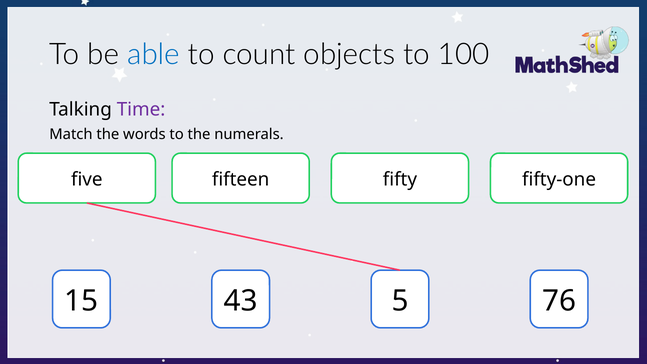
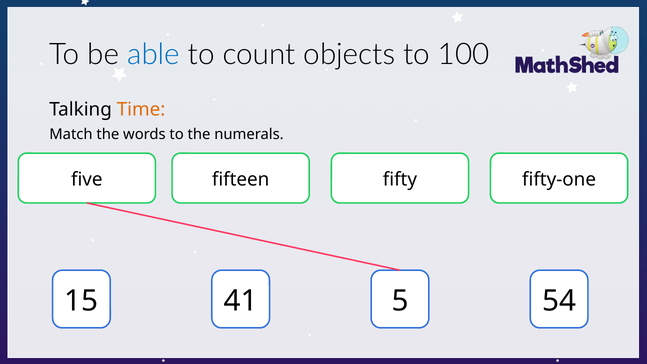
Time colour: purple -> orange (141, 109)
43: 43 -> 41 (241, 301)
76: 76 -> 54 (559, 301)
